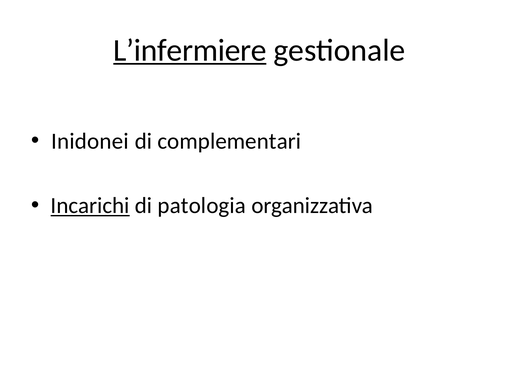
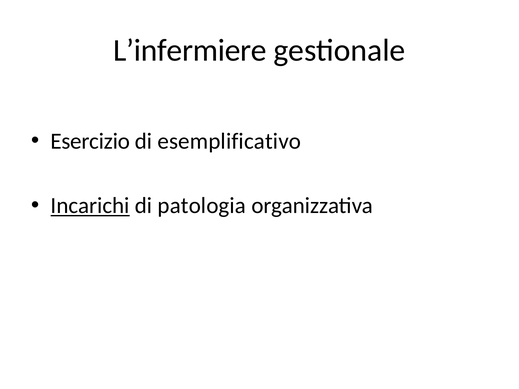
L’infermiere underline: present -> none (190, 50)
Inidonei: Inidonei -> Esercizio (90, 141)
complementari: complementari -> esemplificativo (229, 141)
